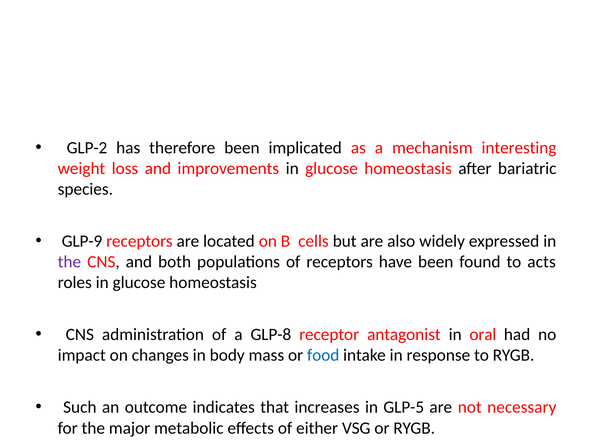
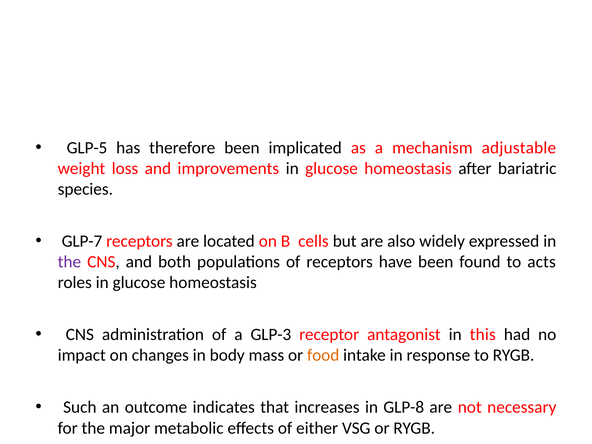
GLP-2: GLP-2 -> GLP-5 (87, 148)
interesting: interesting -> adjustable (519, 148)
GLP-9: GLP-9 -> GLP-7 (82, 241)
GLP-8: GLP-8 -> GLP-3 (271, 335)
oral: oral -> this (483, 335)
food colour: blue -> orange (323, 355)
GLP-5: GLP-5 -> GLP-8 (404, 407)
